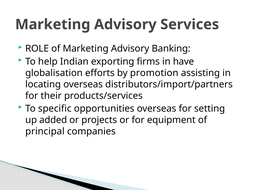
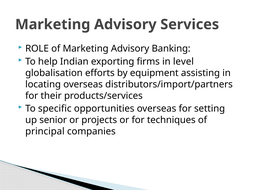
have: have -> level (183, 61)
promotion: promotion -> equipment (154, 73)
added: added -> senior (53, 120)
equipment: equipment -> techniques (171, 120)
